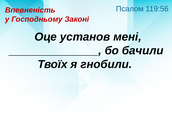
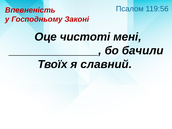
установ: установ -> чистоті (85, 37)
гнобили: гнобили -> славний (106, 64)
